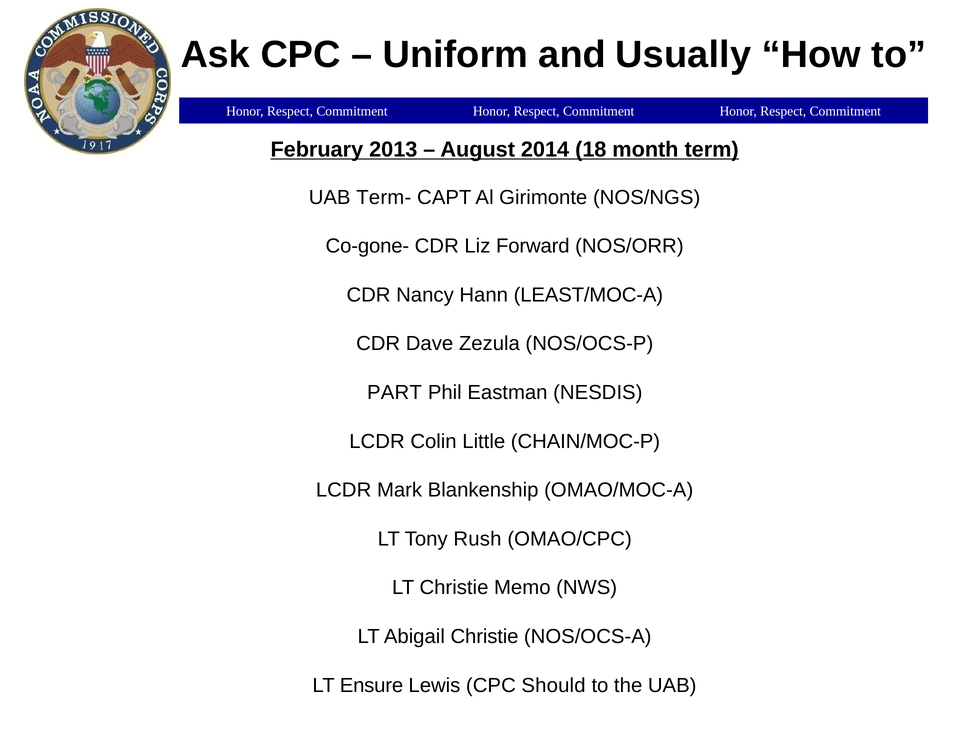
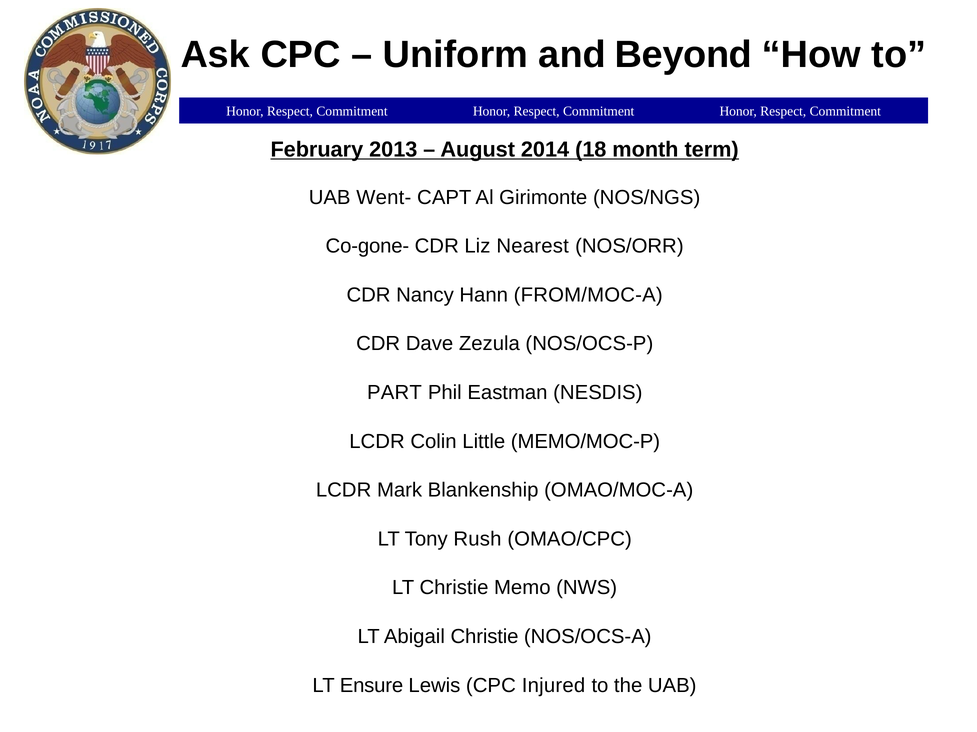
Usually: Usually -> Beyond (683, 55)
Term-: Term- -> Went- (384, 198)
Forward: Forward -> Nearest (533, 246)
LEAST/MOC-A: LEAST/MOC-A -> FROM/MOC-A (588, 295)
CHAIN/MOC-P: CHAIN/MOC-P -> MEMO/MOC-P (585, 442)
Should: Should -> Injured (554, 686)
